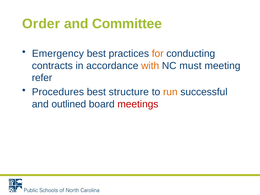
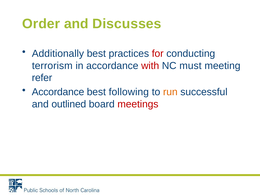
Committee: Committee -> Discusses (127, 24)
Emergency: Emergency -> Additionally (58, 54)
for colour: orange -> red (158, 54)
contracts: contracts -> terrorism (52, 66)
with colour: orange -> red (150, 66)
Procedures: Procedures -> Accordance (58, 92)
structure: structure -> following (129, 92)
